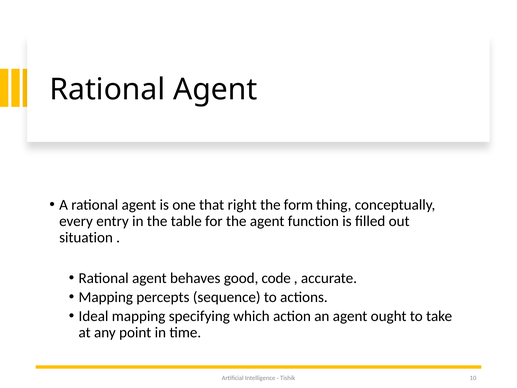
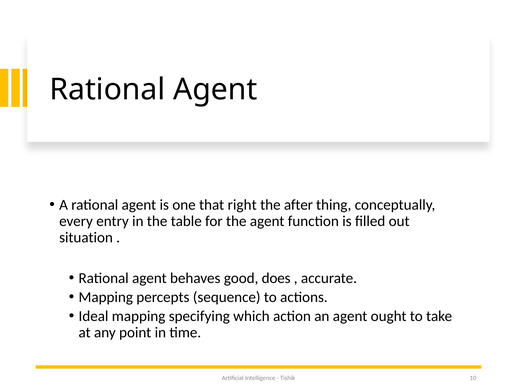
form: form -> after (298, 205)
code: code -> does (276, 278)
